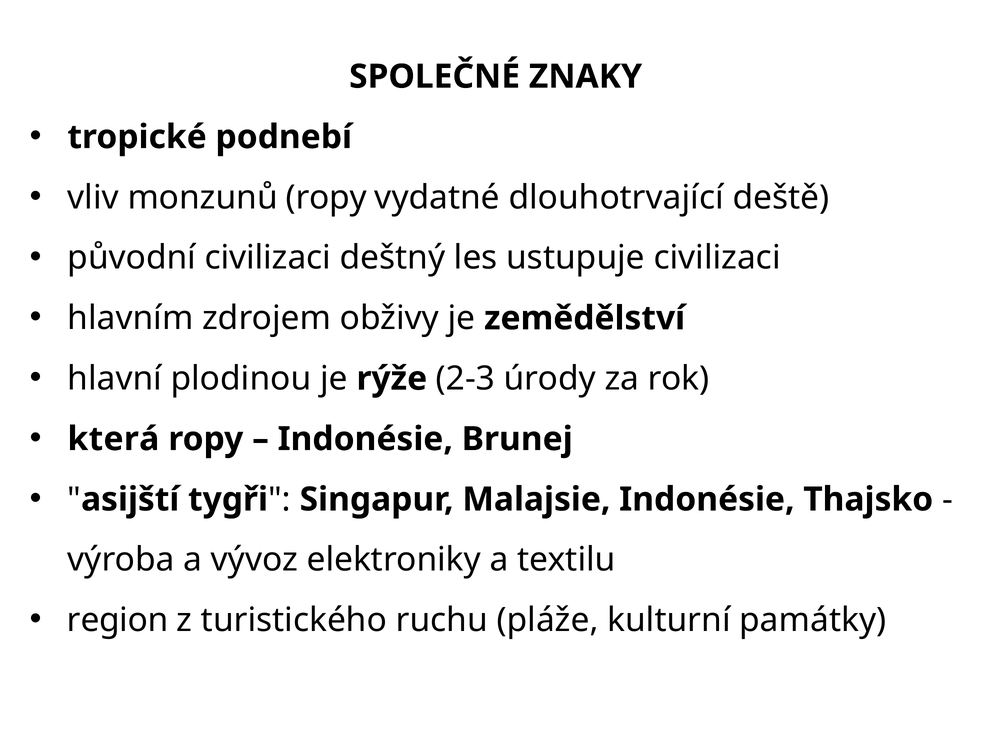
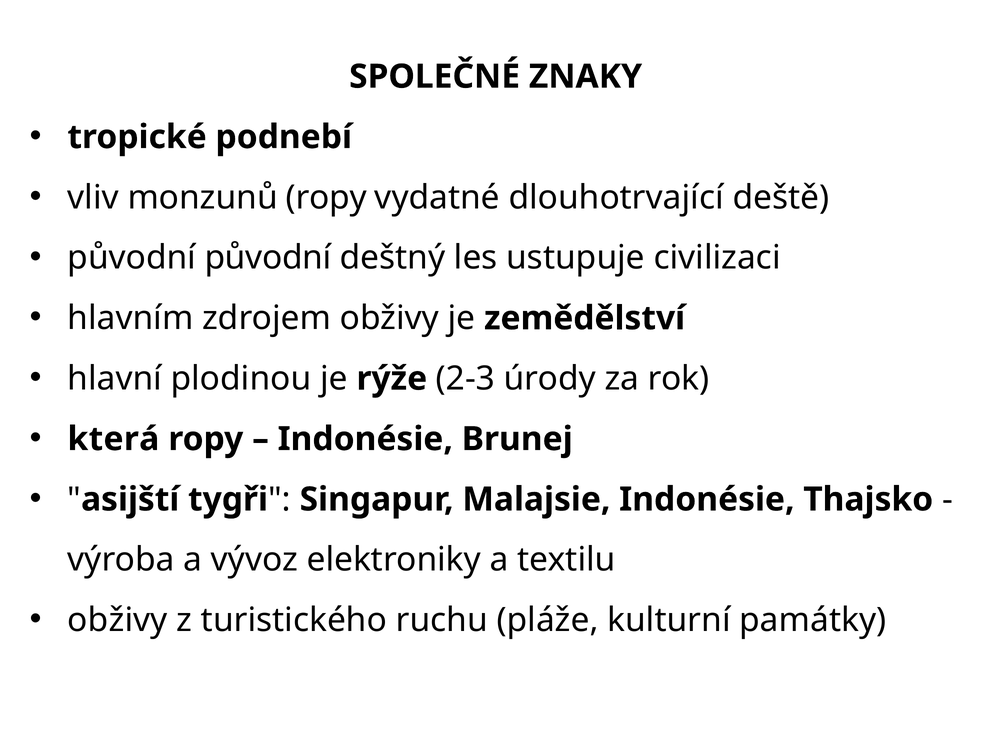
původní civilizaci: civilizaci -> původní (268, 258)
region: region -> obživy (118, 620)
